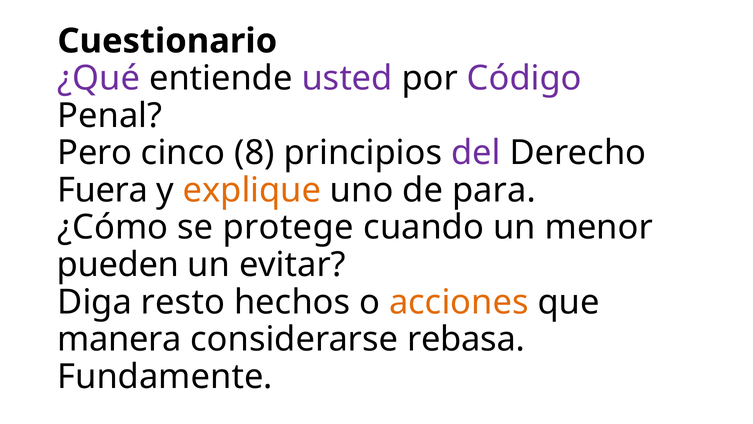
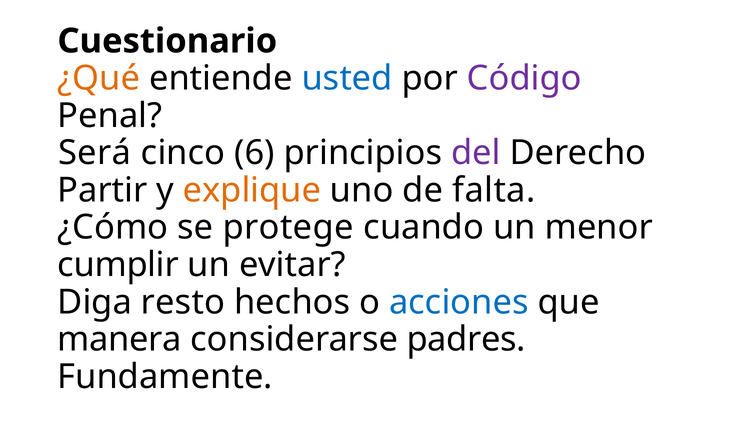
¿Qué colour: purple -> orange (99, 78)
usted colour: purple -> blue (347, 78)
Pero: Pero -> Será (95, 153)
8: 8 -> 6 (254, 153)
Fuera: Fuera -> Partir (102, 190)
para: para -> falta (494, 190)
pueden: pueden -> cumplir (118, 265)
acciones colour: orange -> blue (459, 302)
rebasa: rebasa -> padres (466, 339)
